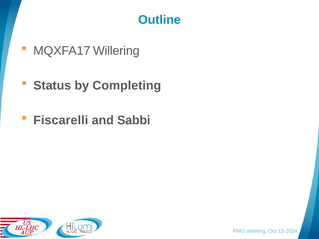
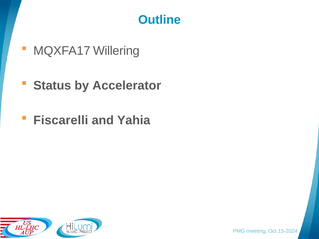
Completing: Completing -> Accelerator (127, 86)
Sabbi: Sabbi -> Yahia (134, 120)
